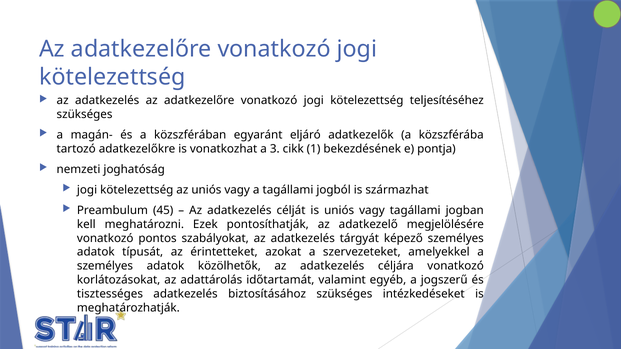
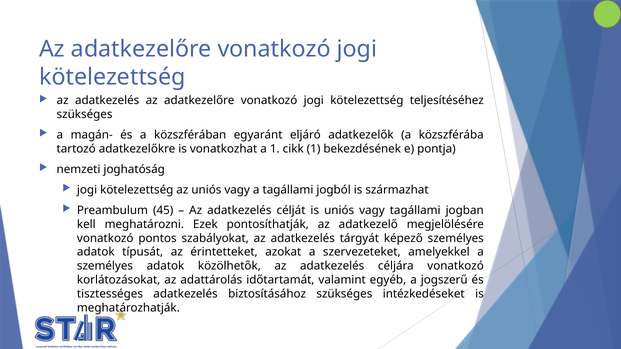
a 3: 3 -> 1 (275, 149)
